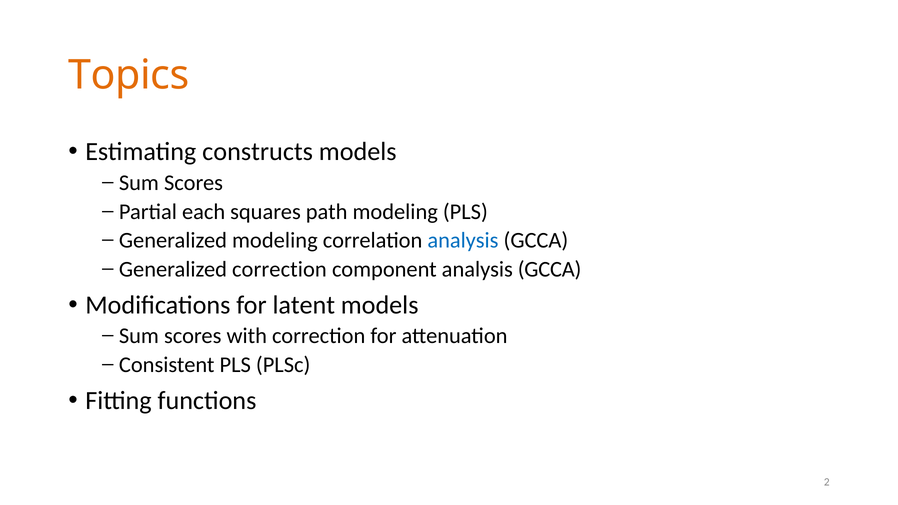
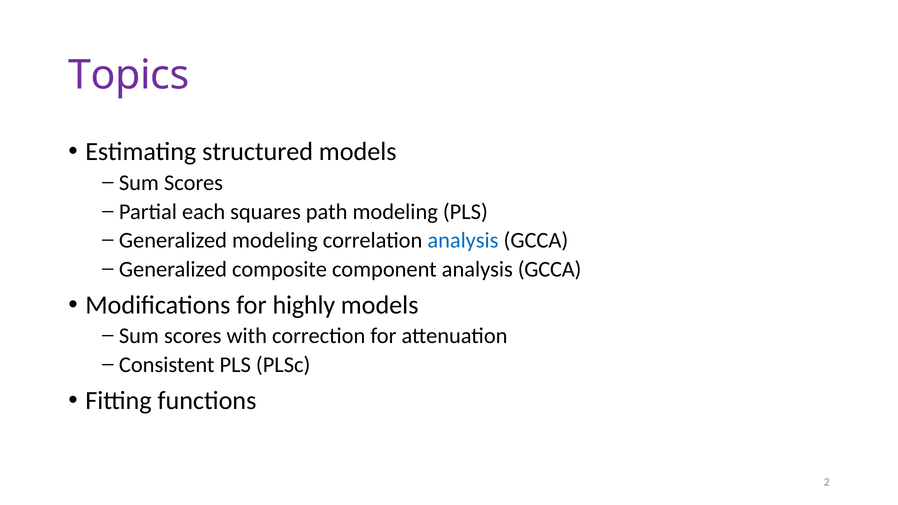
Topics colour: orange -> purple (129, 75)
constructs: constructs -> structured (258, 152)
correction: correction -> composite (279, 269)
latent: latent -> highly (304, 305)
